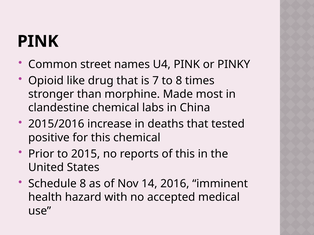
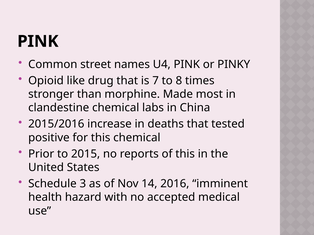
Schedule 8: 8 -> 3 (83, 184)
